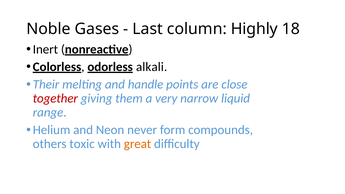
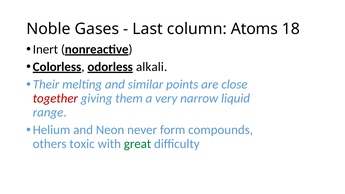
Highly: Highly -> Atoms (254, 29)
handle: handle -> similar (146, 84)
great colour: orange -> green (138, 144)
